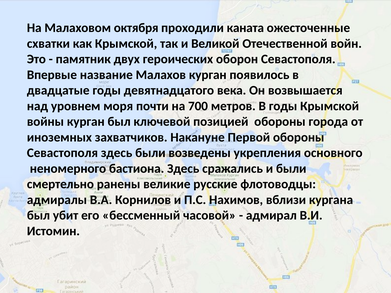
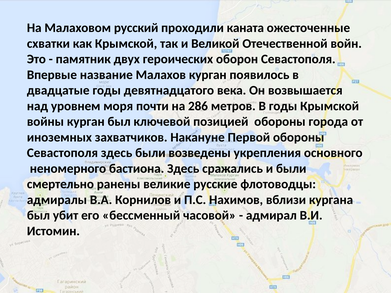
октября: октября -> русский (136, 28)
700: 700 -> 286 (198, 106)
